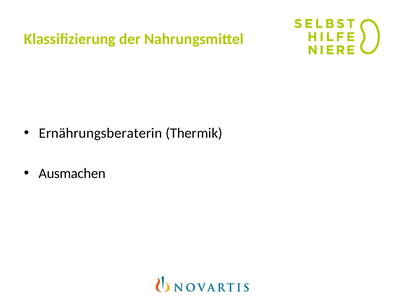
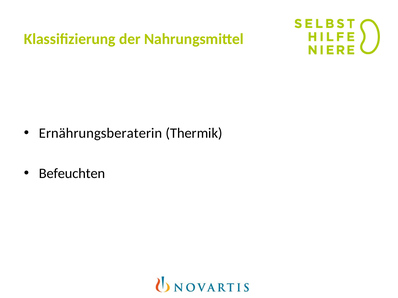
Ausmachen: Ausmachen -> Befeuchten (72, 174)
